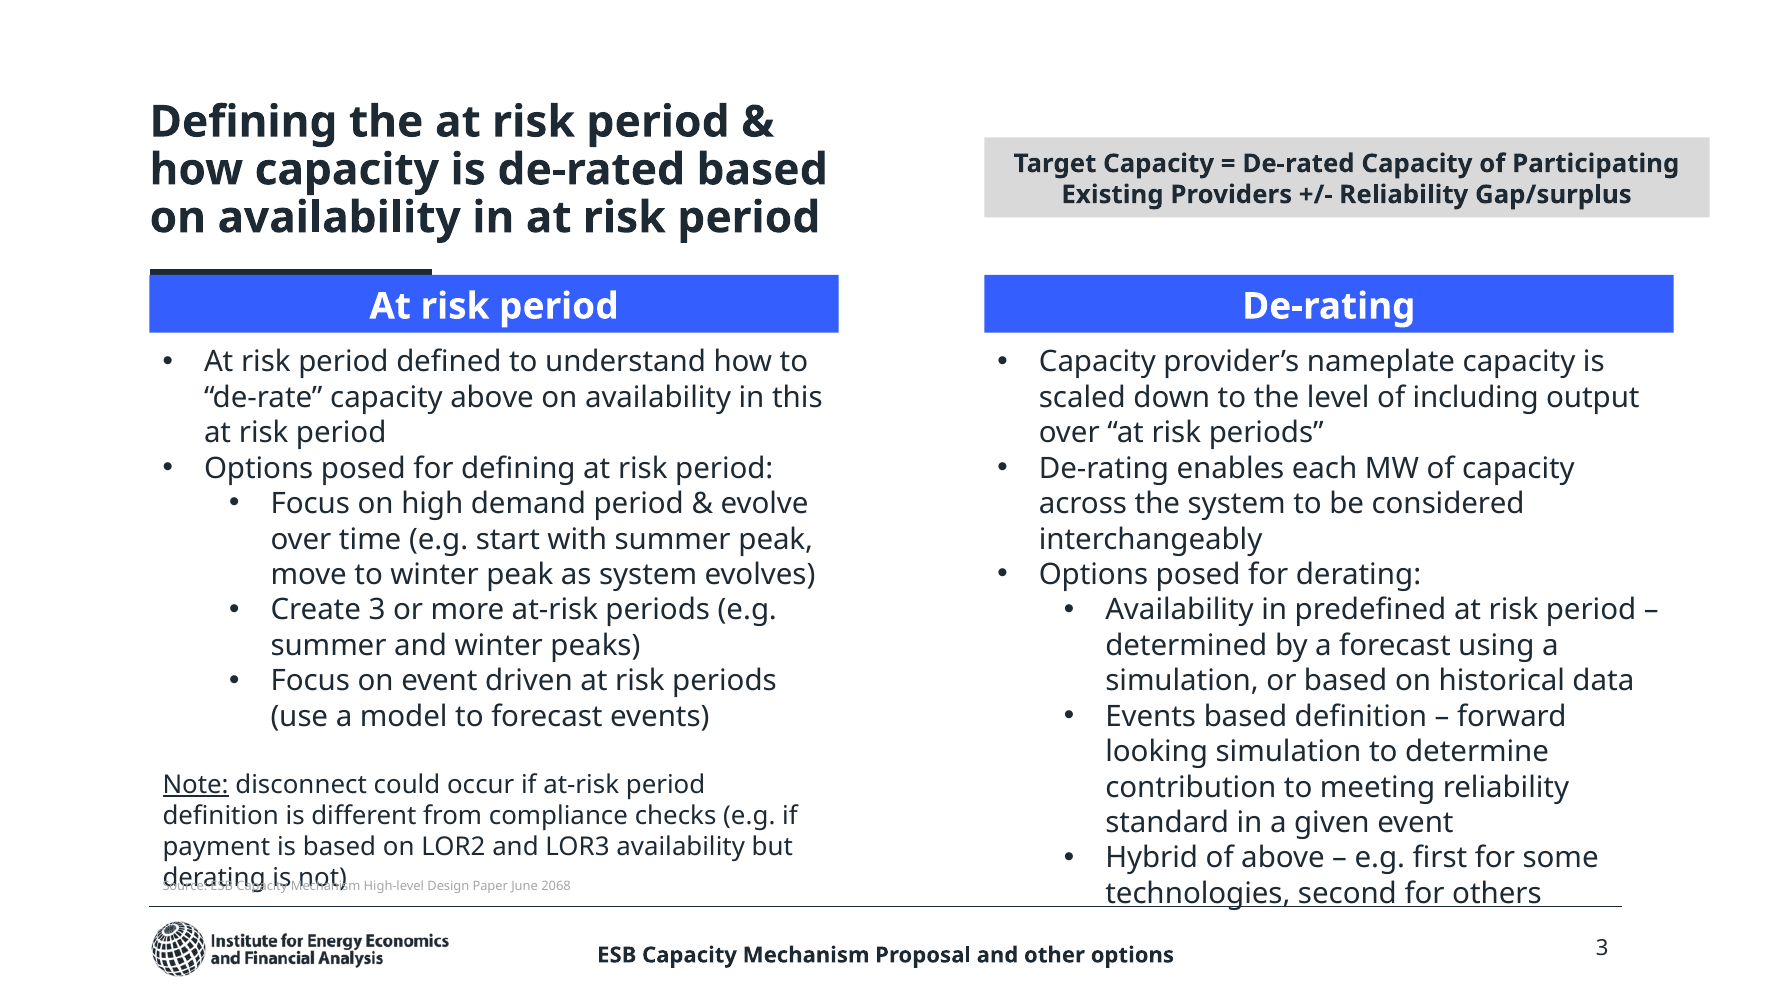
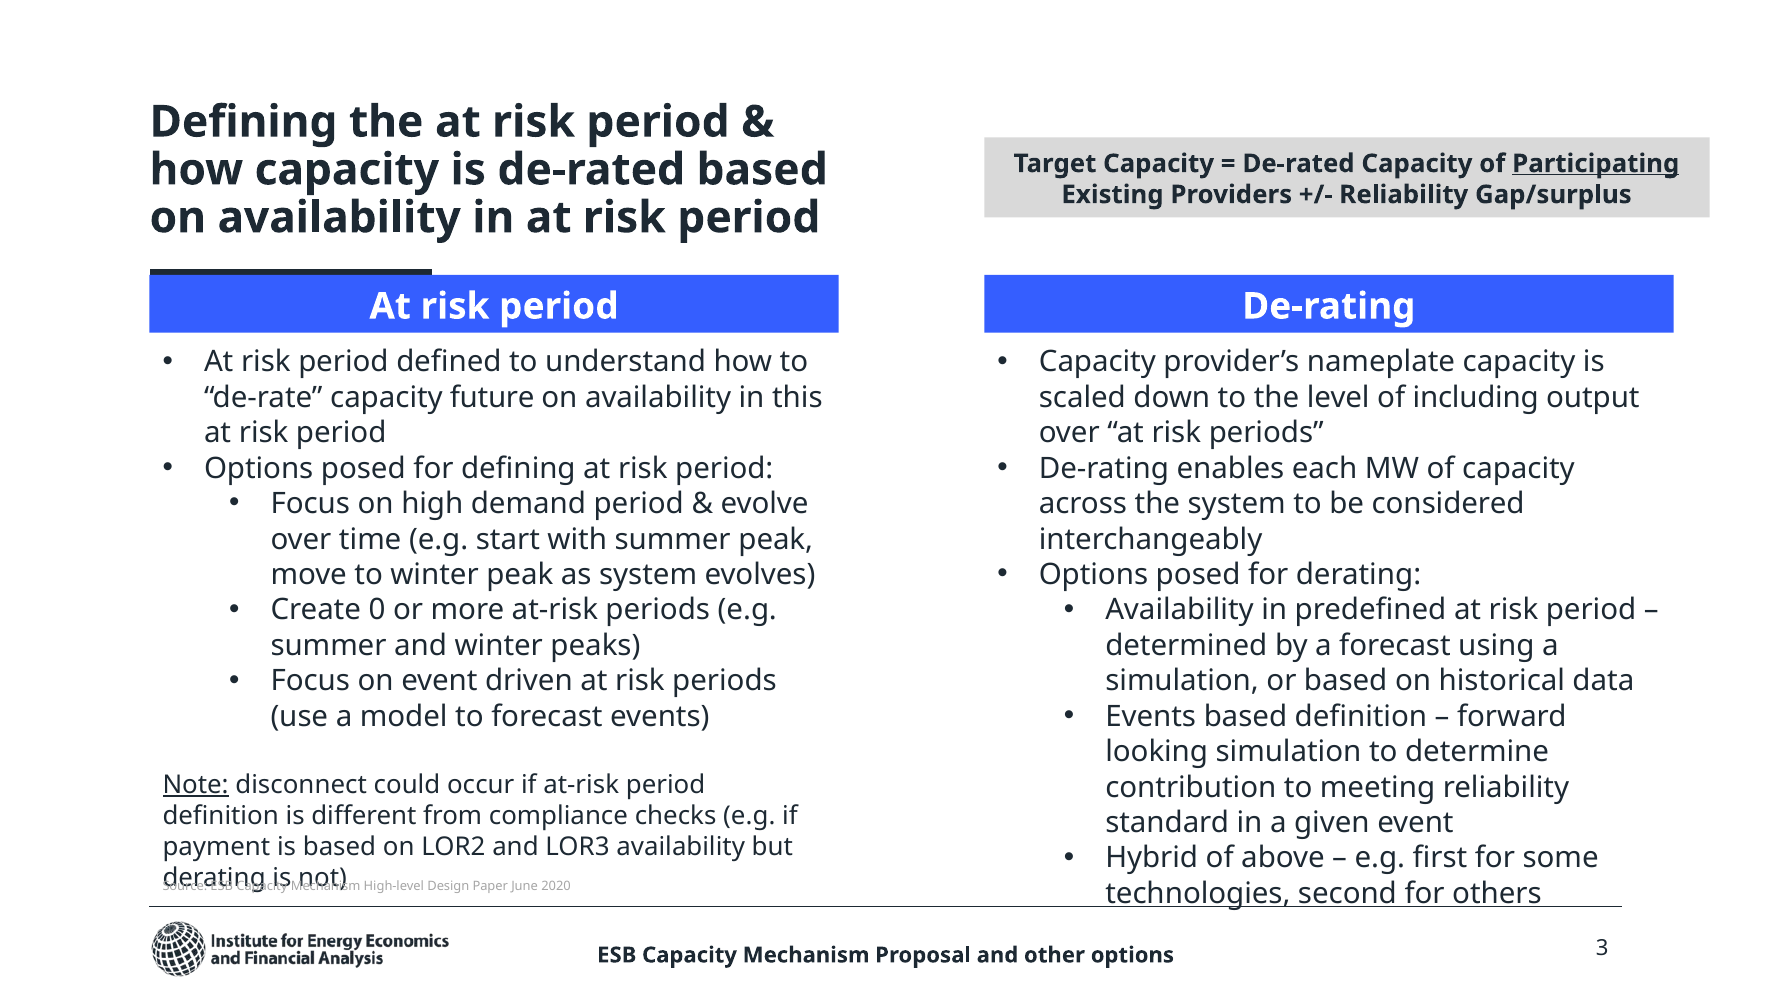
Participating underline: none -> present (1596, 164)
capacity above: above -> future (492, 398)
Create 3: 3 -> 0 (377, 610)
2068: 2068 -> 2020 (556, 886)
